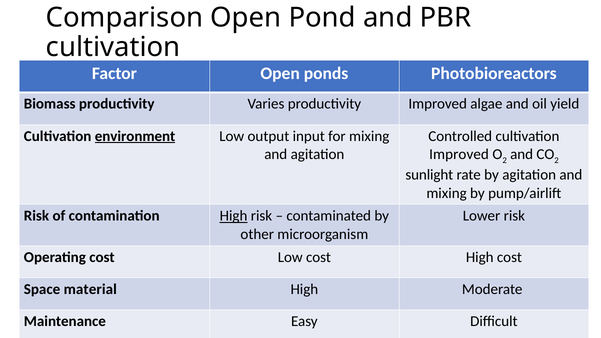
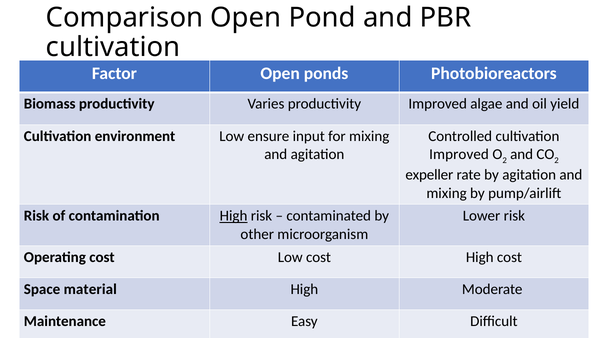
environment underline: present -> none (135, 136)
output: output -> ensure (268, 136)
sunlight: sunlight -> expeller (429, 175)
